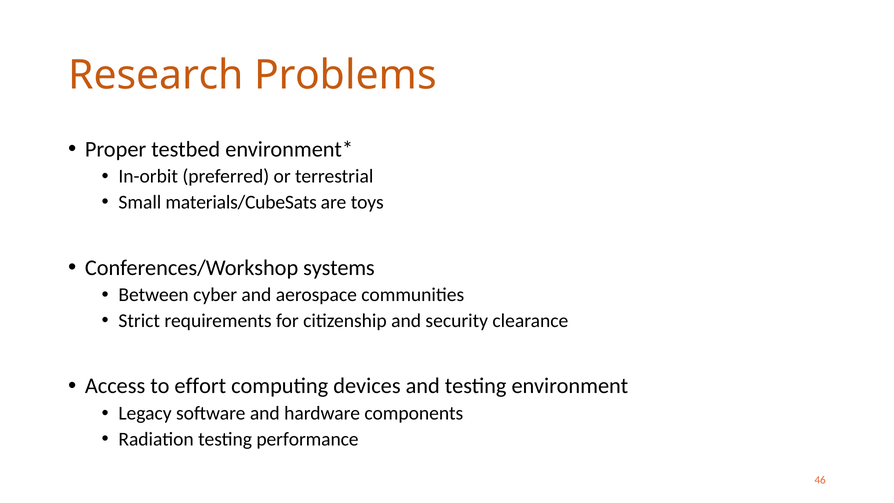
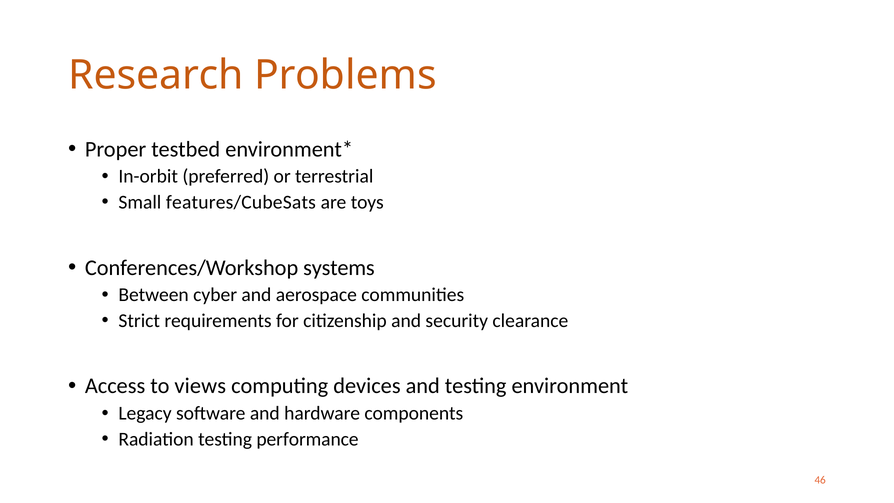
materials/CubeSats: materials/CubeSats -> features/CubeSats (241, 202)
effort: effort -> views (200, 386)
